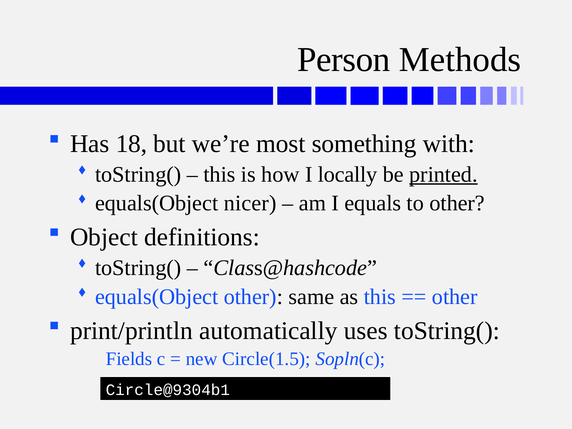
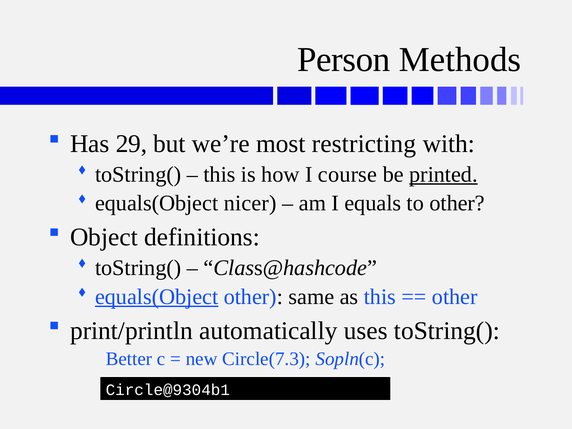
18: 18 -> 29 (131, 144)
something: something -> restricting (364, 144)
locally: locally -> course (347, 174)
equals(Object underline: none -> present (157, 297)
Fields: Fields -> Better (129, 359)
Circle(1.5: Circle(1.5 -> Circle(7.3 (266, 359)
